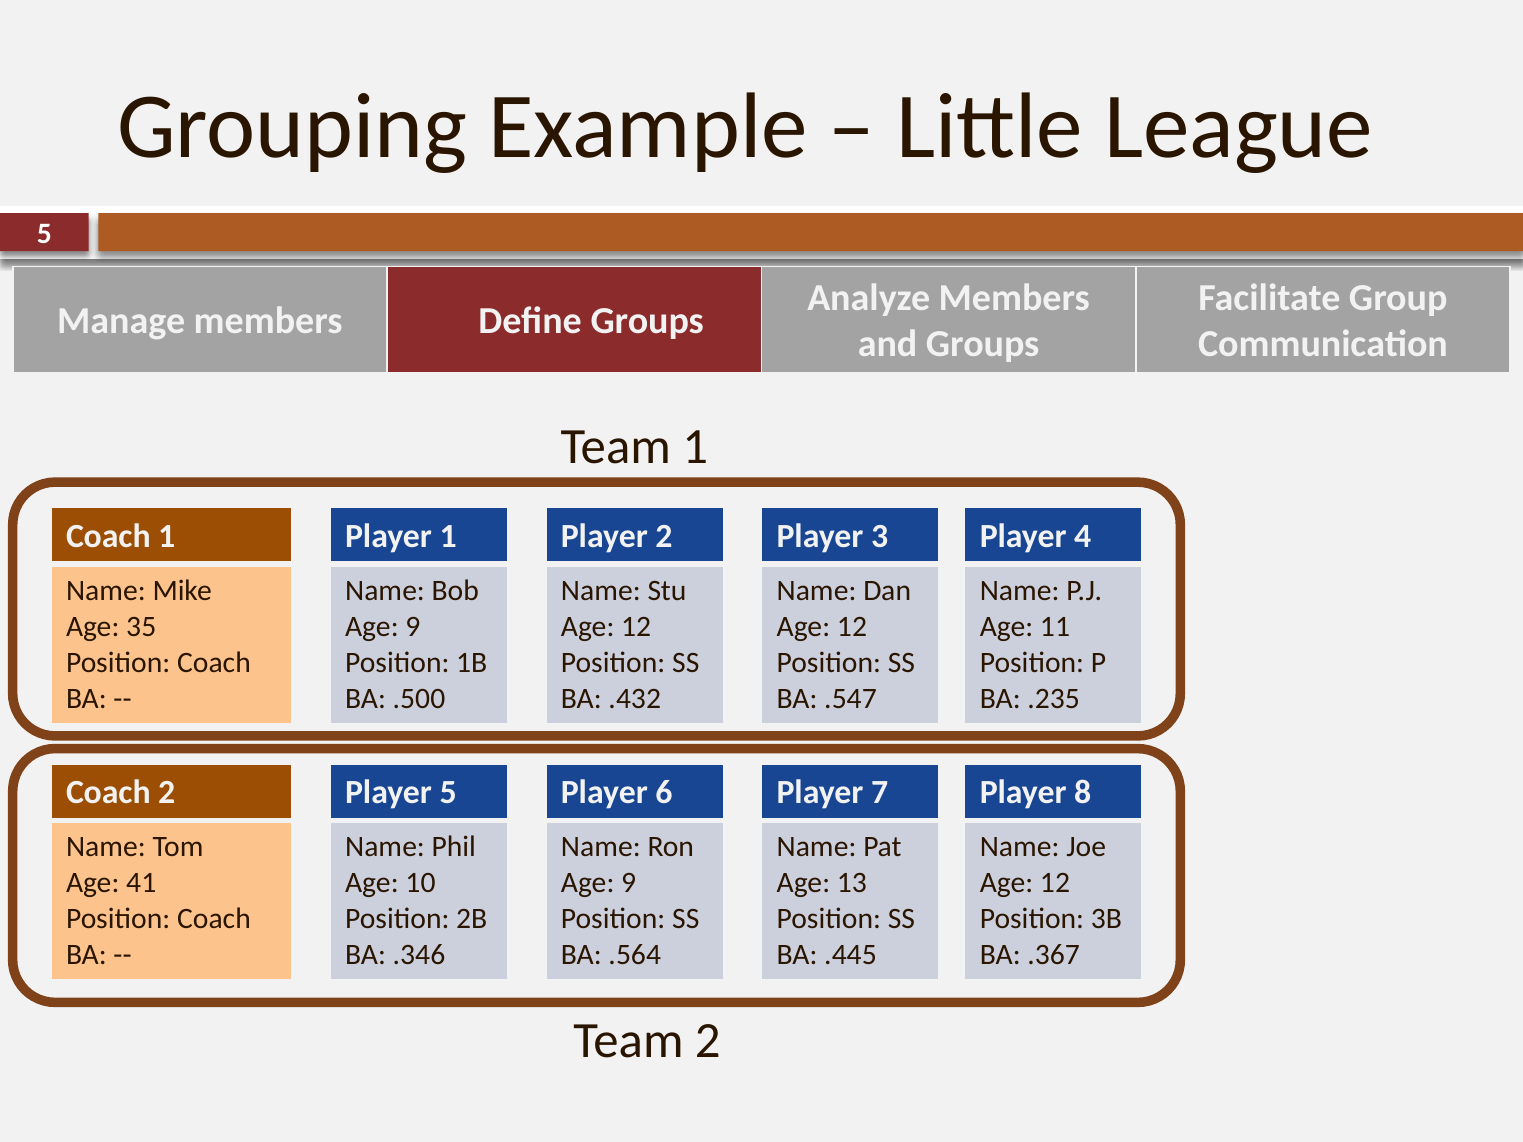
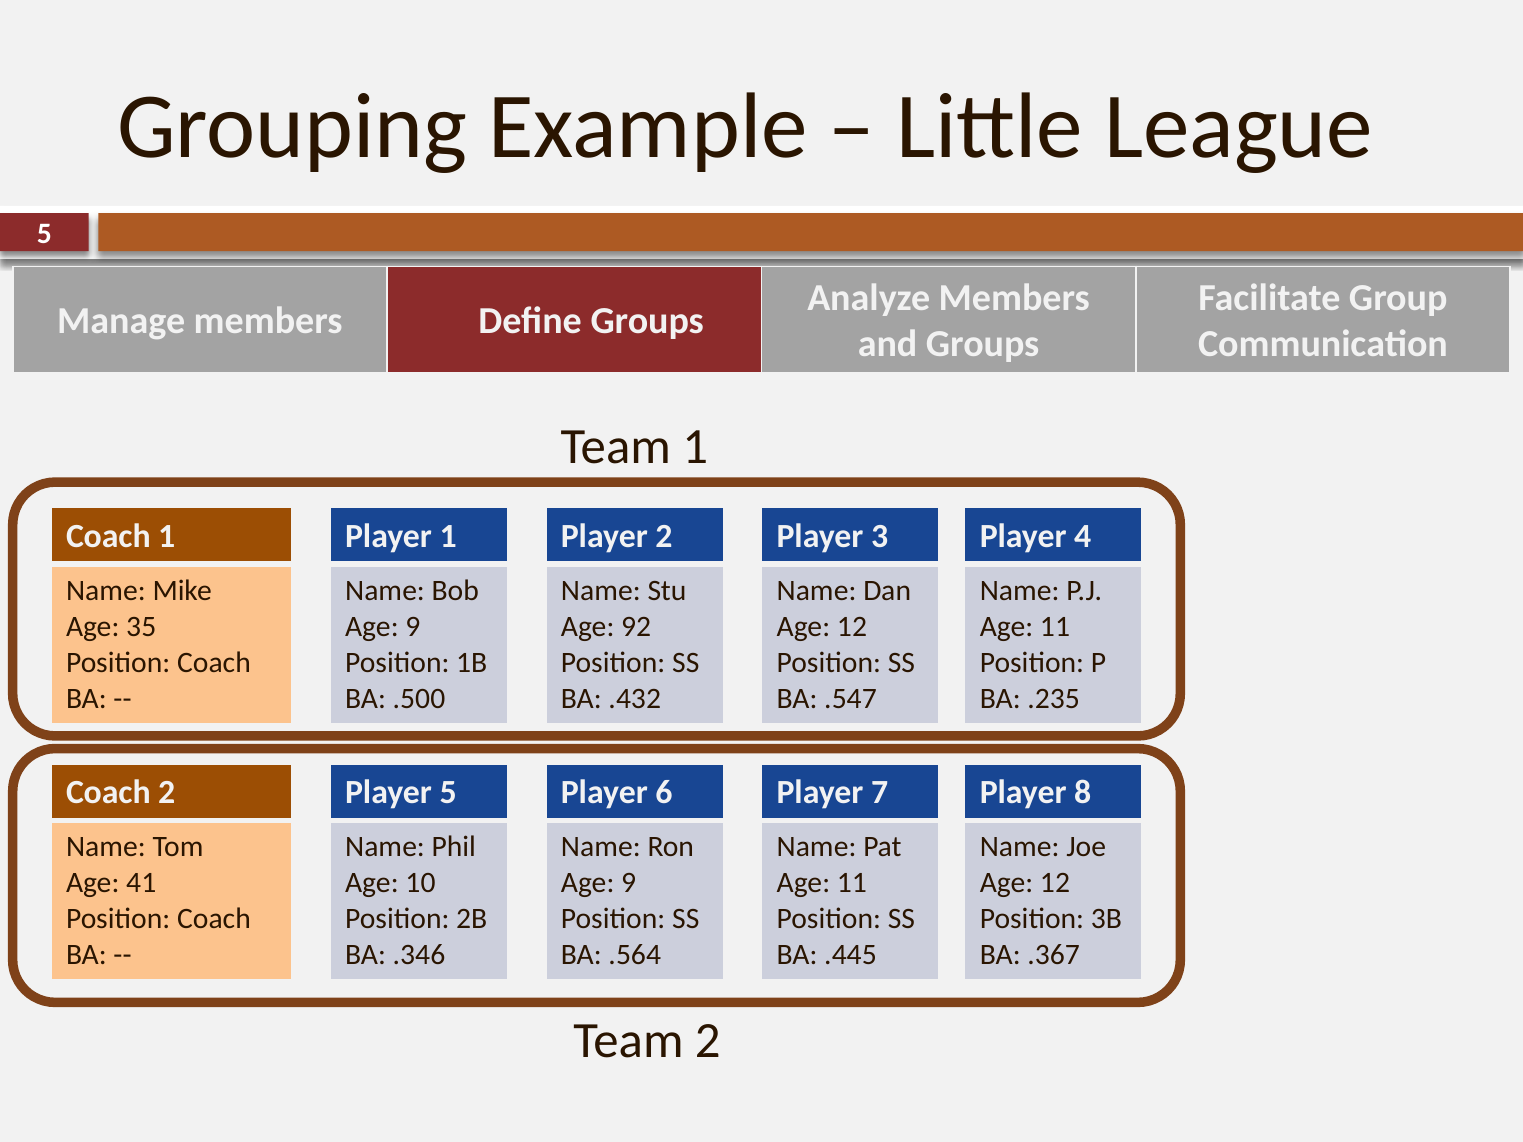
12: 12 -> 92 (636, 626)
13: 13 -> 11 (852, 883)
